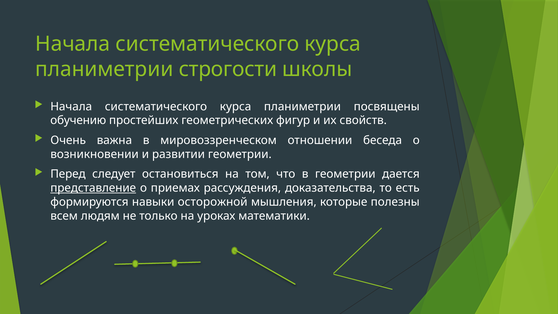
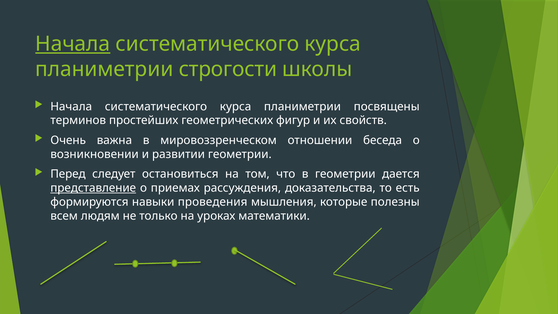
Начала underline: none -> present (73, 44)
обучению: обучению -> терминов (78, 120)
осторожной: осторожной -> проведения (213, 202)
